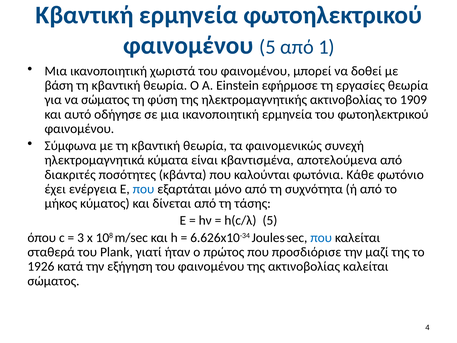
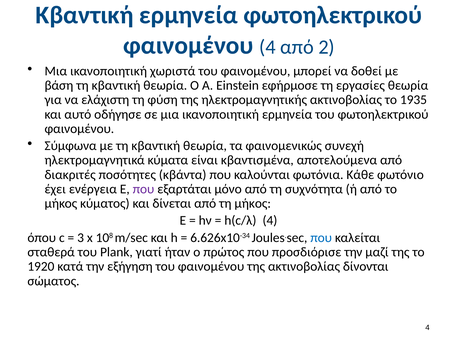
φαινομένου 5: 5 -> 4 (268, 47)
1: 1 -> 2 (327, 47)
να σώματος: σώματος -> ελάχιστη (105, 100)
1909: 1909 -> 1935 (413, 100)
που colour: blue -> purple (143, 189)
τη τάσης: τάσης -> μήκος (253, 203)
h(c/λ 5: 5 -> 4 (270, 220)
1926: 1926 -> 1920 (41, 266)
ακτινοβολίας καλείται: καλείται -> δίνονται (366, 266)
